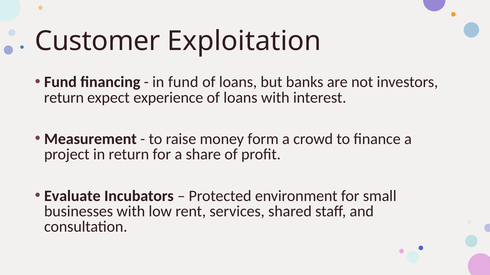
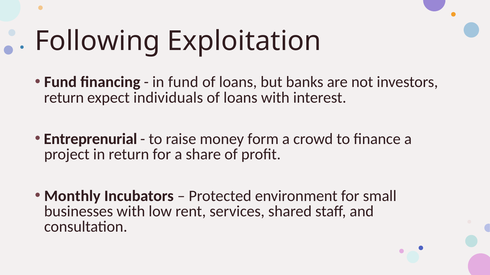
Customer: Customer -> Following (97, 41)
experience: experience -> individuals (168, 98)
Measurement: Measurement -> Entreprenurial (91, 139)
Evaluate: Evaluate -> Monthly (72, 196)
